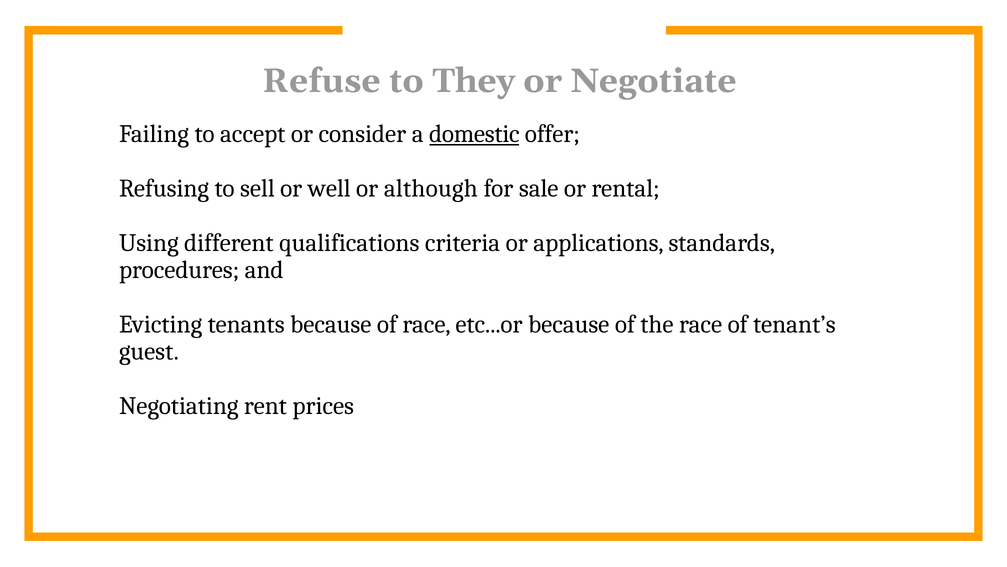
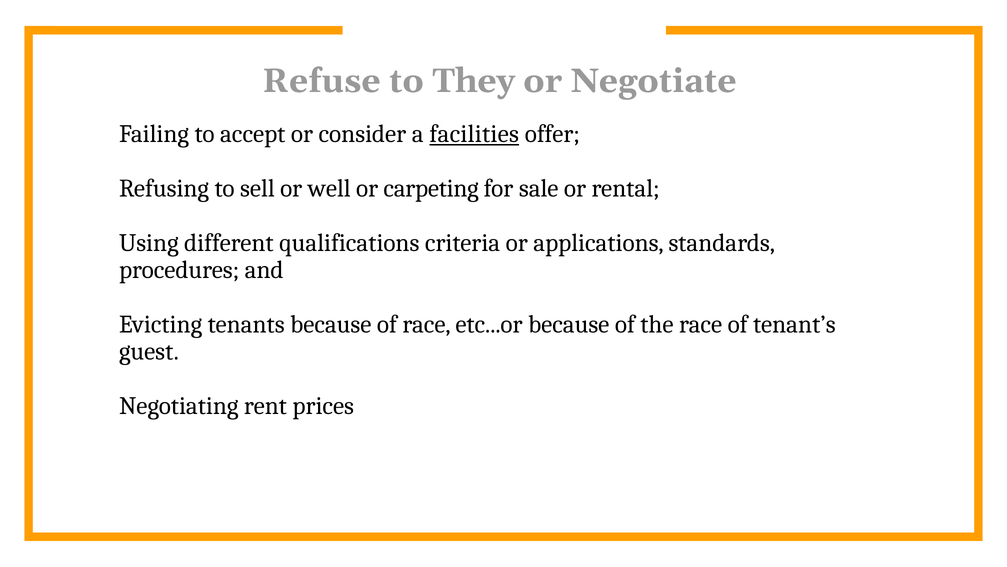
domestic: domestic -> facilities (474, 134)
although: although -> carpeting (431, 188)
